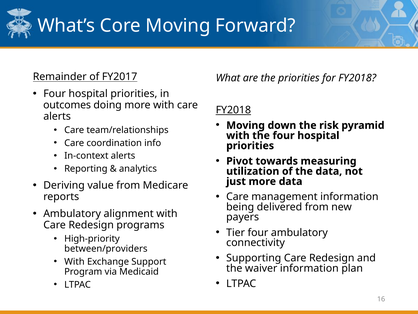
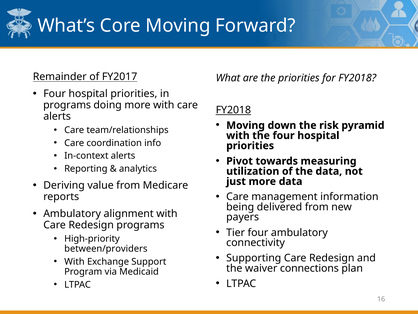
outcomes: outcomes -> programs (67, 105)
waiver information: information -> connections (309, 268)
